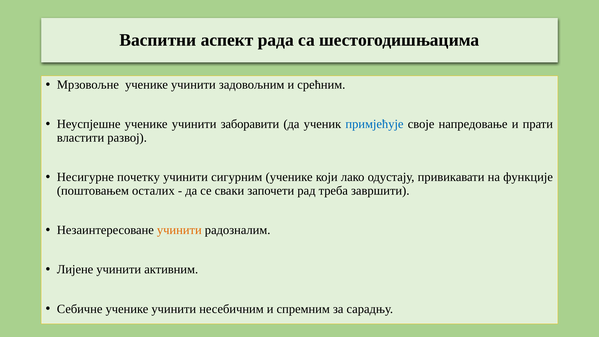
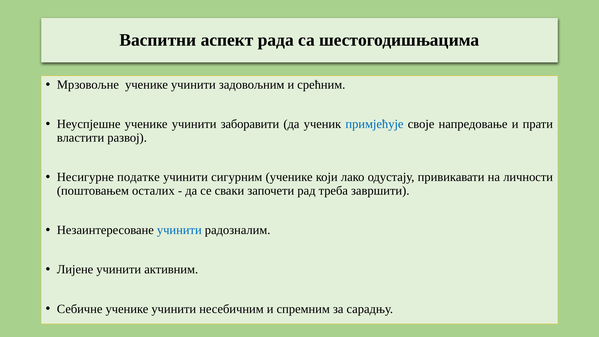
почетку: почетку -> податке (138, 177)
функције: функције -> личности (528, 177)
учинити colour: orange -> blue (179, 230)
